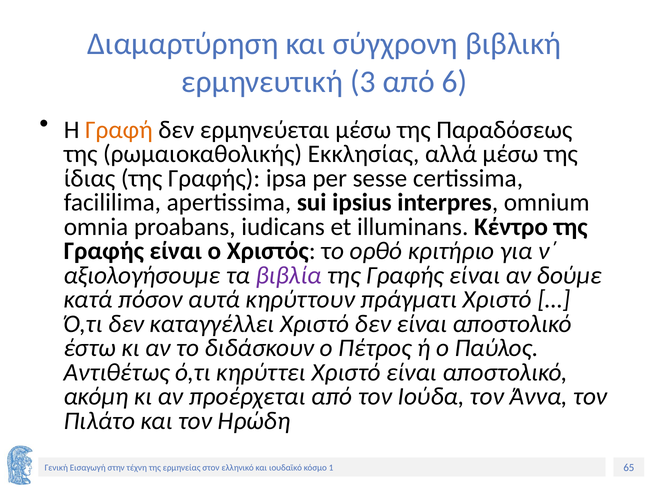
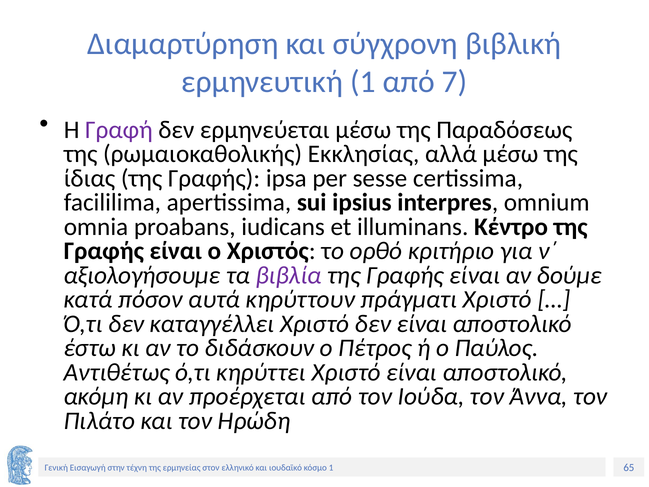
ερμηνευτική 3: 3 -> 1 (363, 82)
6: 6 -> 7 (455, 82)
Γραφή colour: orange -> purple (119, 130)
